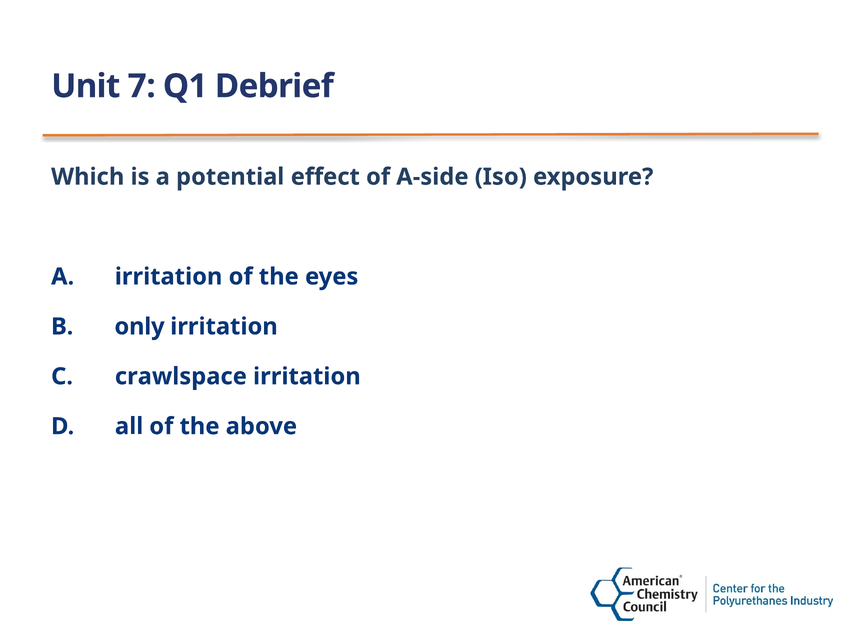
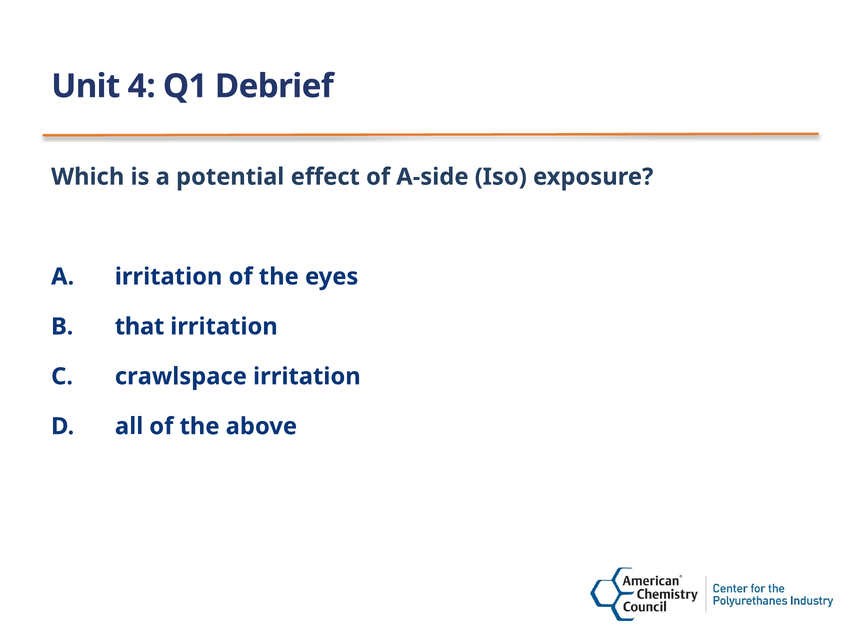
7: 7 -> 4 (142, 86)
only: only -> that (140, 326)
